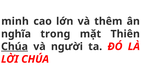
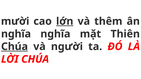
minh: minh -> mười (15, 21)
lớn underline: none -> present (65, 21)
nghĩa trong: trong -> nghĩa (55, 34)
